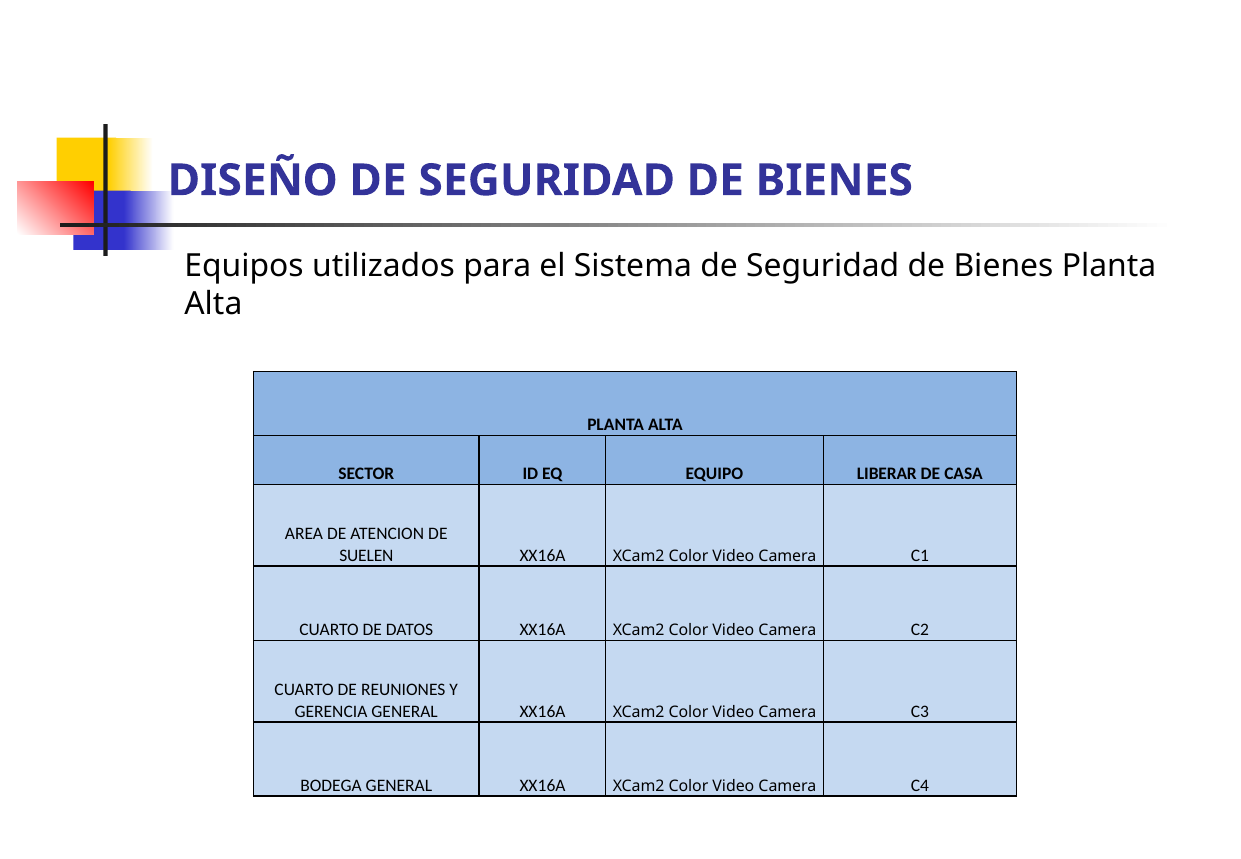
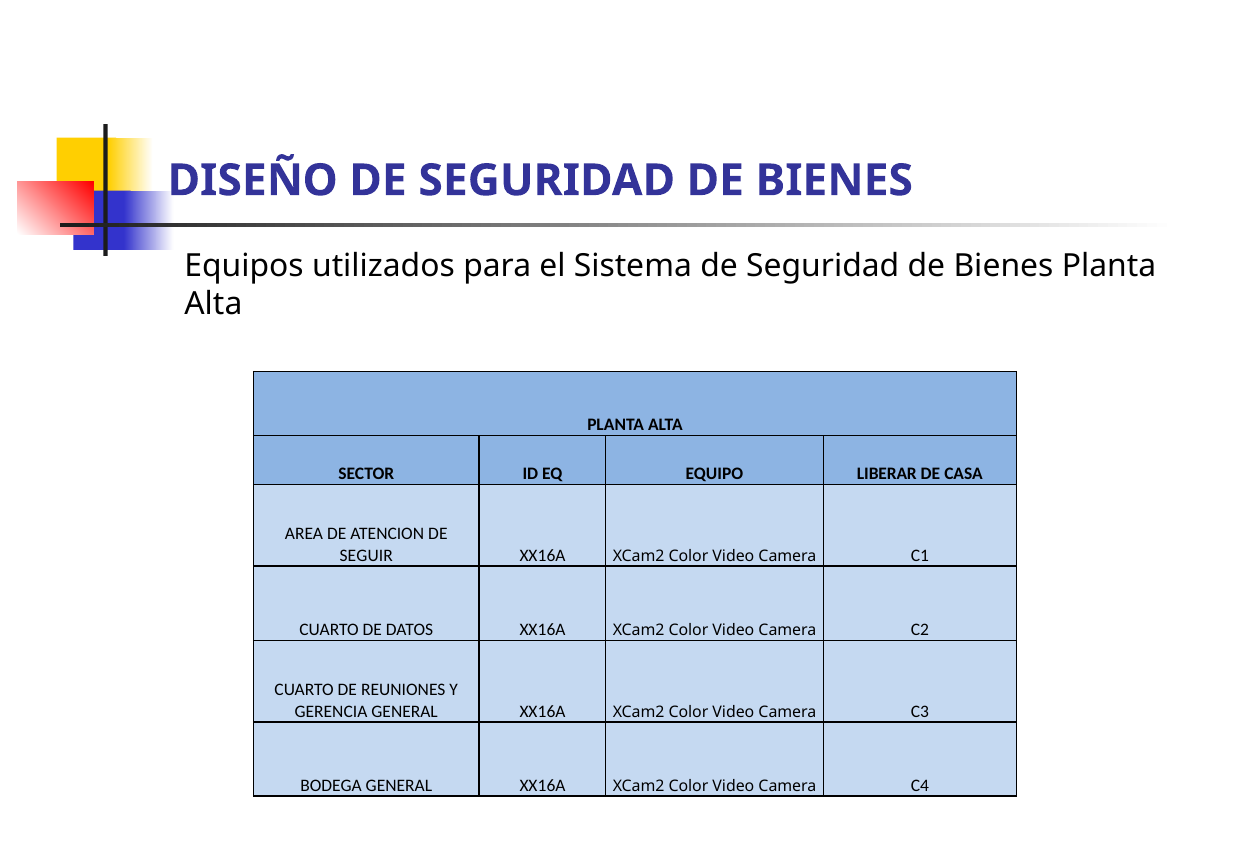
SUELEN: SUELEN -> SEGUIR (366, 556)
